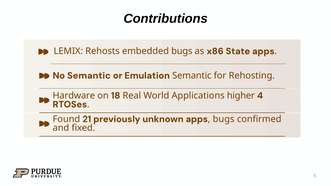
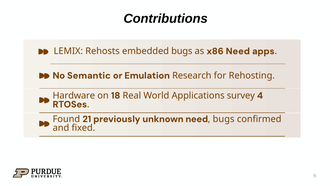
x86 State: State -> Need (238, 51)
Emulation Semantic: Semantic -> Research (192, 76)
higher: higher -> survey (241, 96)
unknown apps: apps -> need (197, 119)
